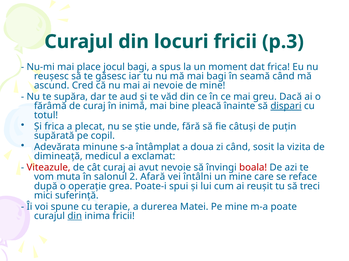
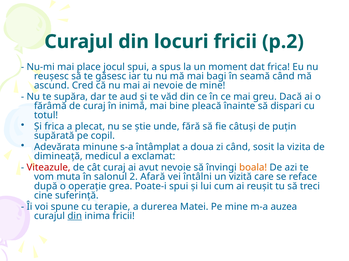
p.3: p.3 -> p.2 (283, 42)
jocul bagi: bagi -> spui (138, 67)
dispari underline: present -> none (286, 106)
boala colour: red -> orange (253, 168)
un mine: mine -> vizită (240, 177)
mici: mici -> cine (43, 196)
poate: poate -> auzea (284, 207)
